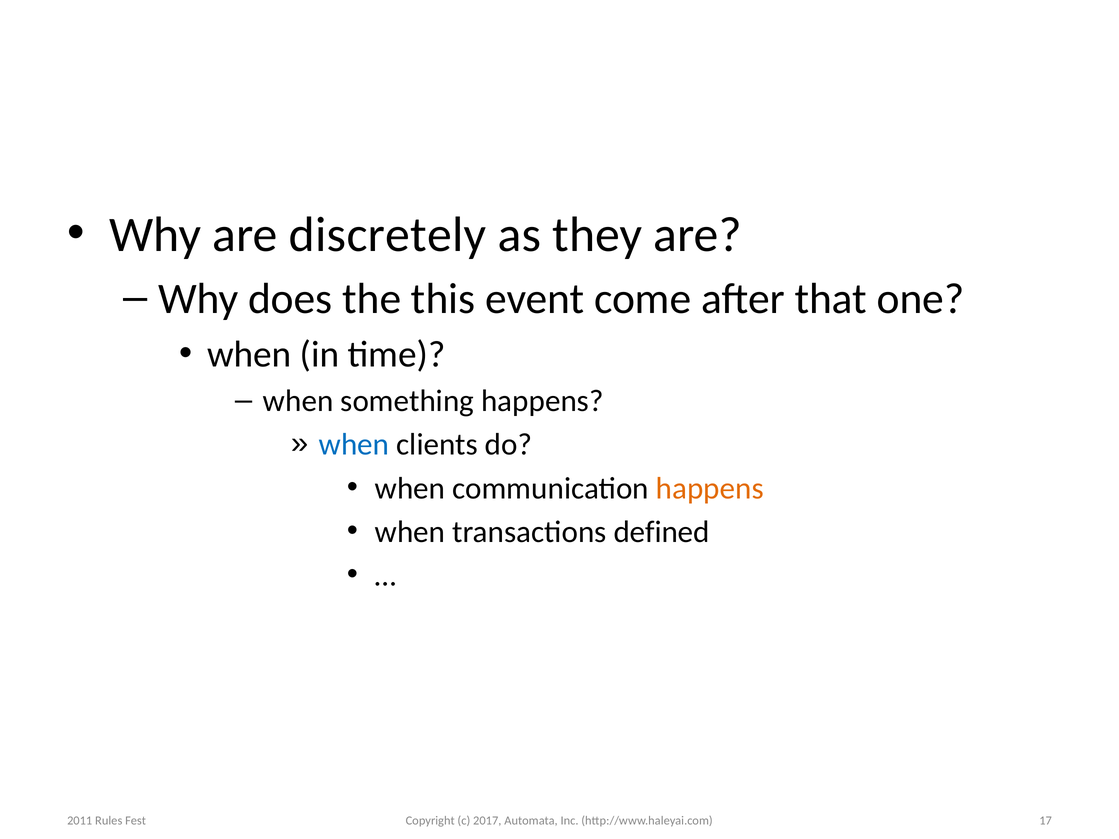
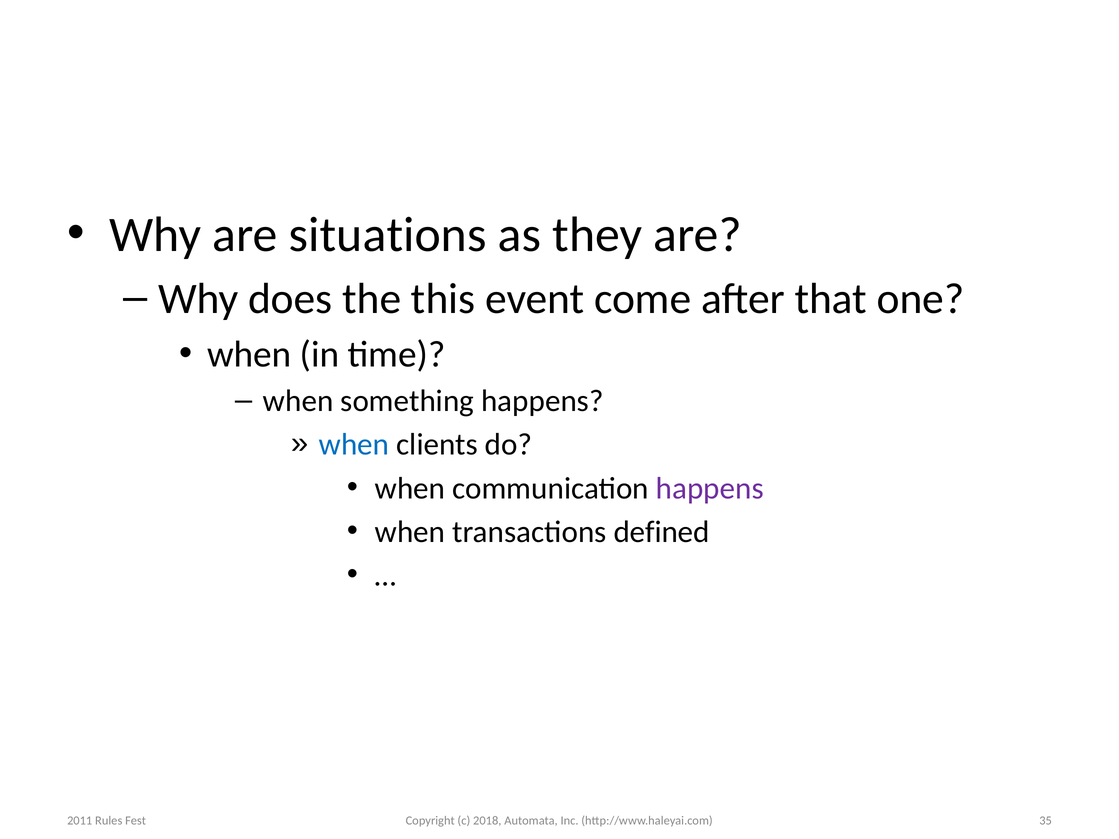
discretely: discretely -> situations (388, 235)
happens colour: orange -> purple (710, 488)
2017: 2017 -> 2018 (487, 821)
17: 17 -> 35 (1046, 821)
